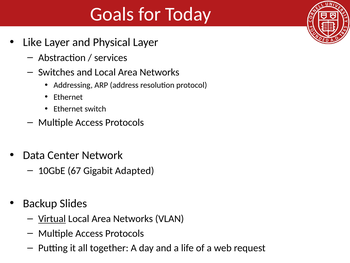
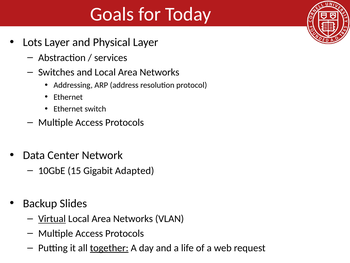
Like: Like -> Lots (32, 42)
67: 67 -> 15 (74, 170)
together underline: none -> present (109, 248)
